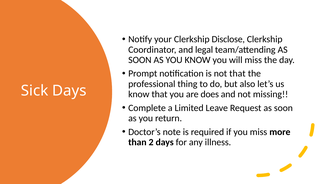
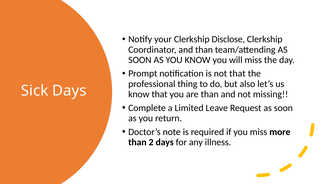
and legal: legal -> than (204, 50)
are does: does -> than (210, 94)
